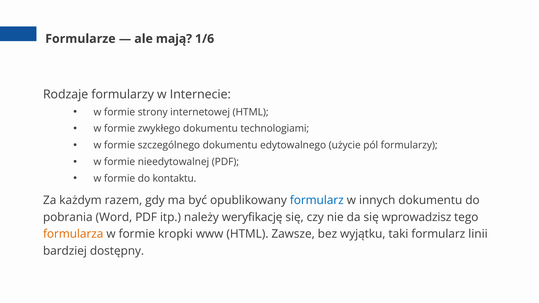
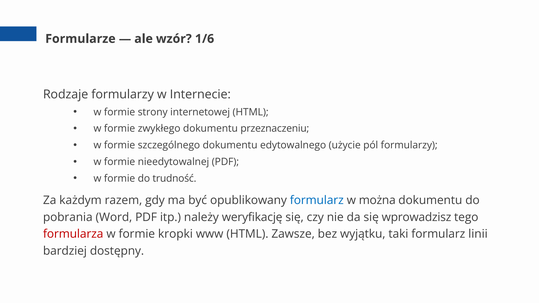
mają: mają -> wzór (174, 39)
technologiami: technologiami -> przeznaczeniu (275, 129)
kontaktu: kontaktu -> trudność (174, 179)
innych: innych -> można (377, 200)
formularza colour: orange -> red (73, 234)
